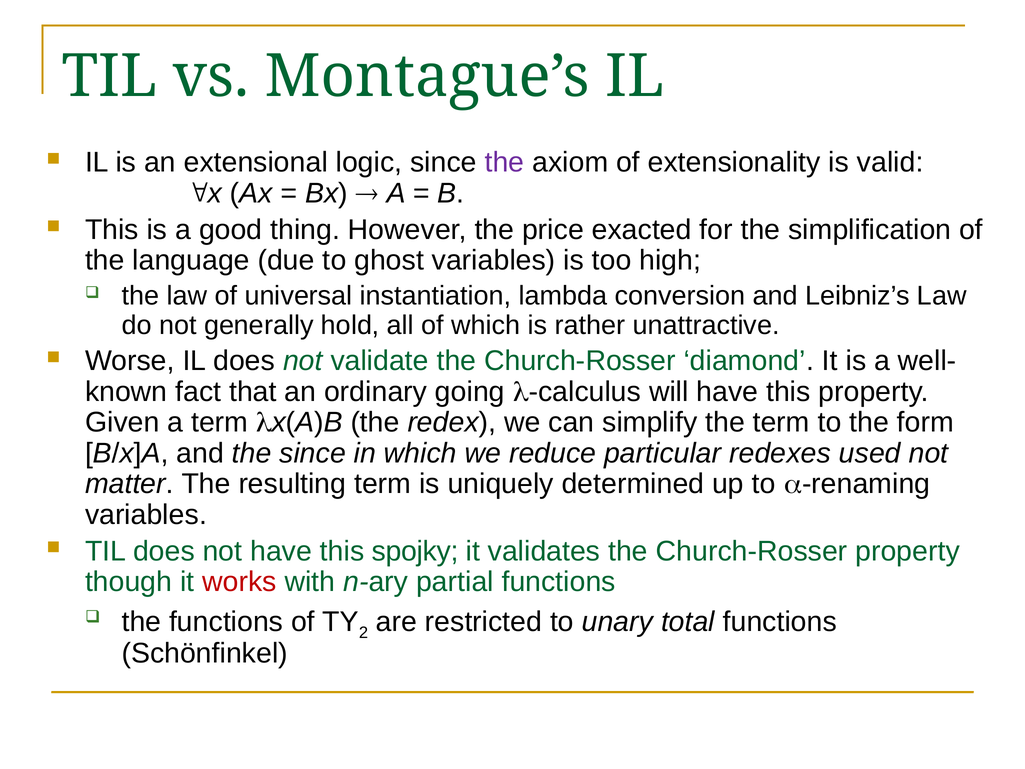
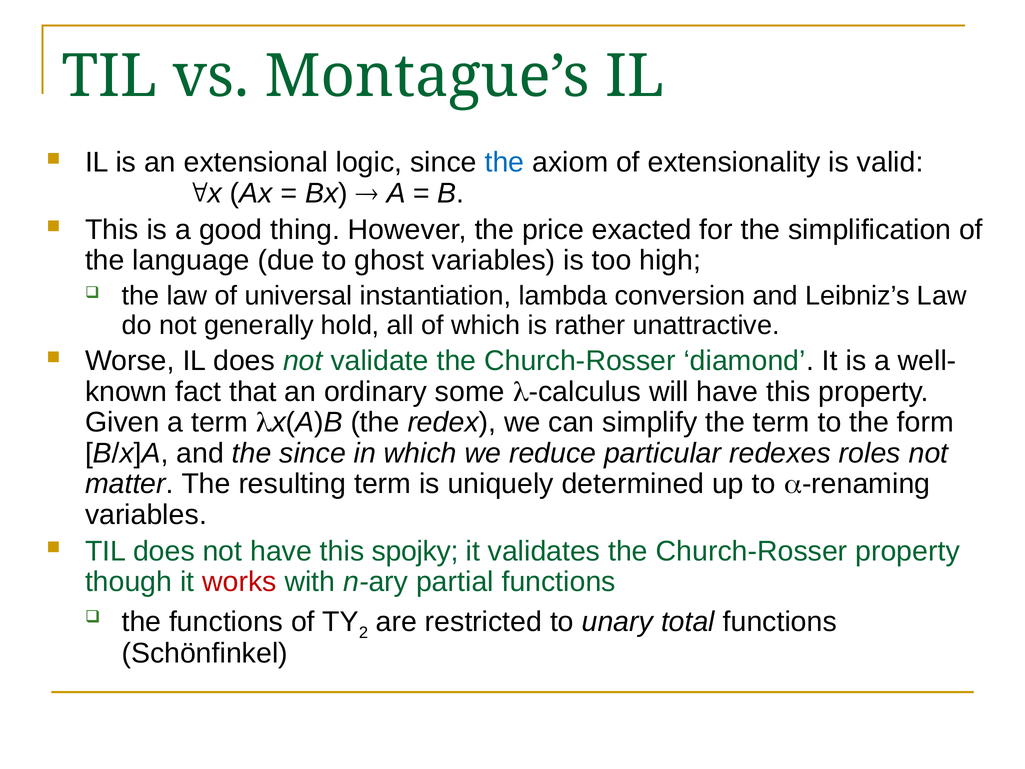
the colour: purple -> blue (504, 163)
going: going -> some (470, 391)
used: used -> roles (870, 453)
